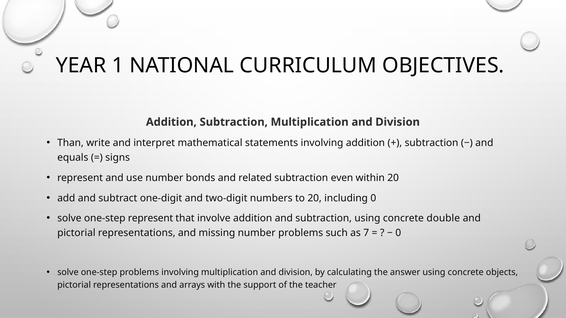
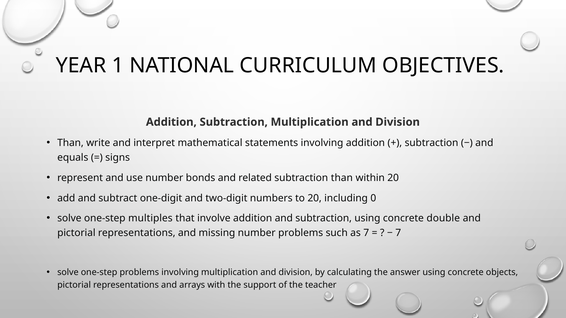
subtraction even: even -> than (342, 178)
one-step represent: represent -> multiples (150, 219)
0: 0 -> 7 (398, 233)
